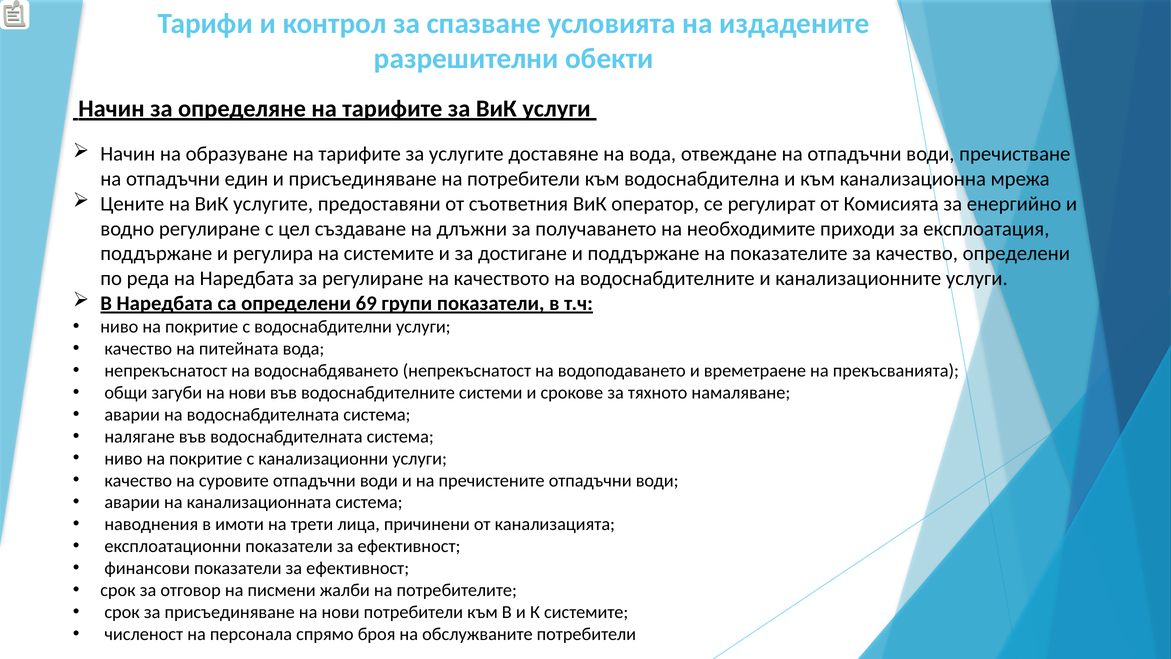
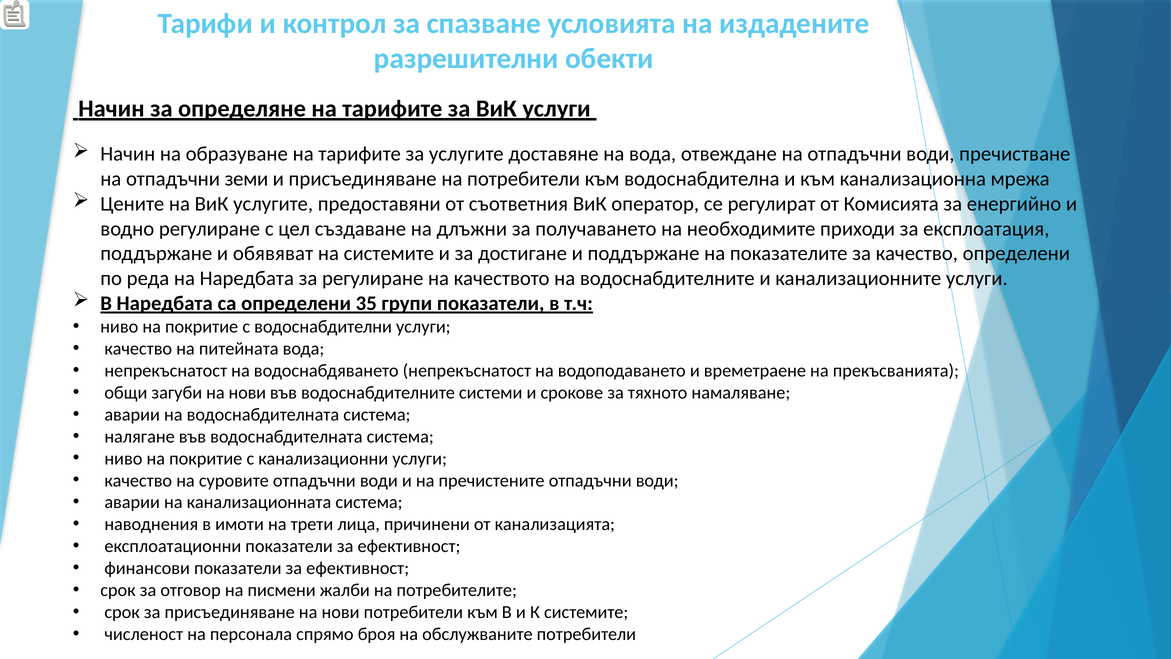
един: един -> земи (246, 179)
регулира: регулира -> обявяват (273, 254)
69: 69 -> 35 (366, 303)
